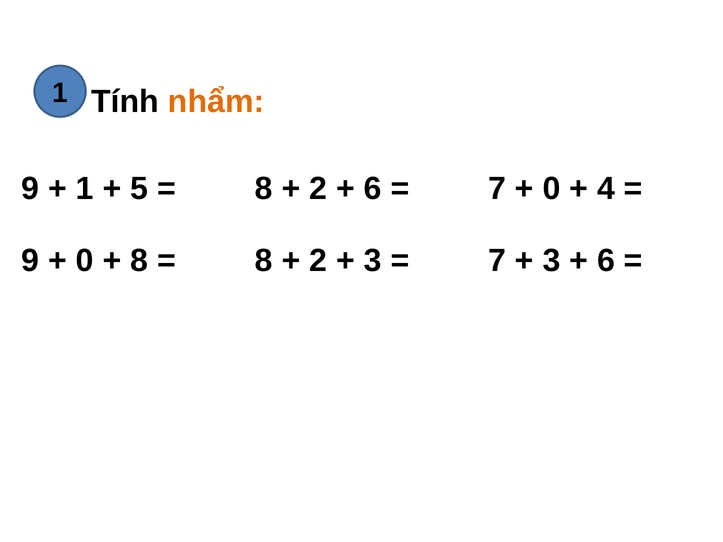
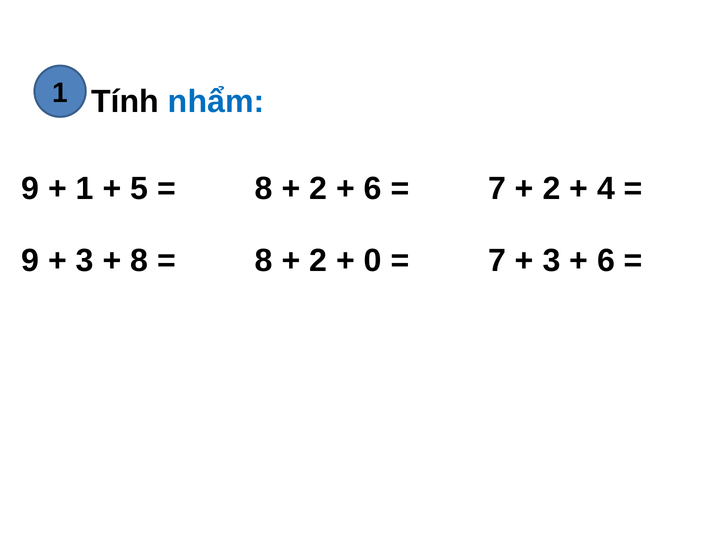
nhẩm colour: orange -> blue (216, 102)
0: 0 -> 2 (552, 189)
0: 0 -> 3 (85, 261)
3: 3 -> 0 (373, 261)
